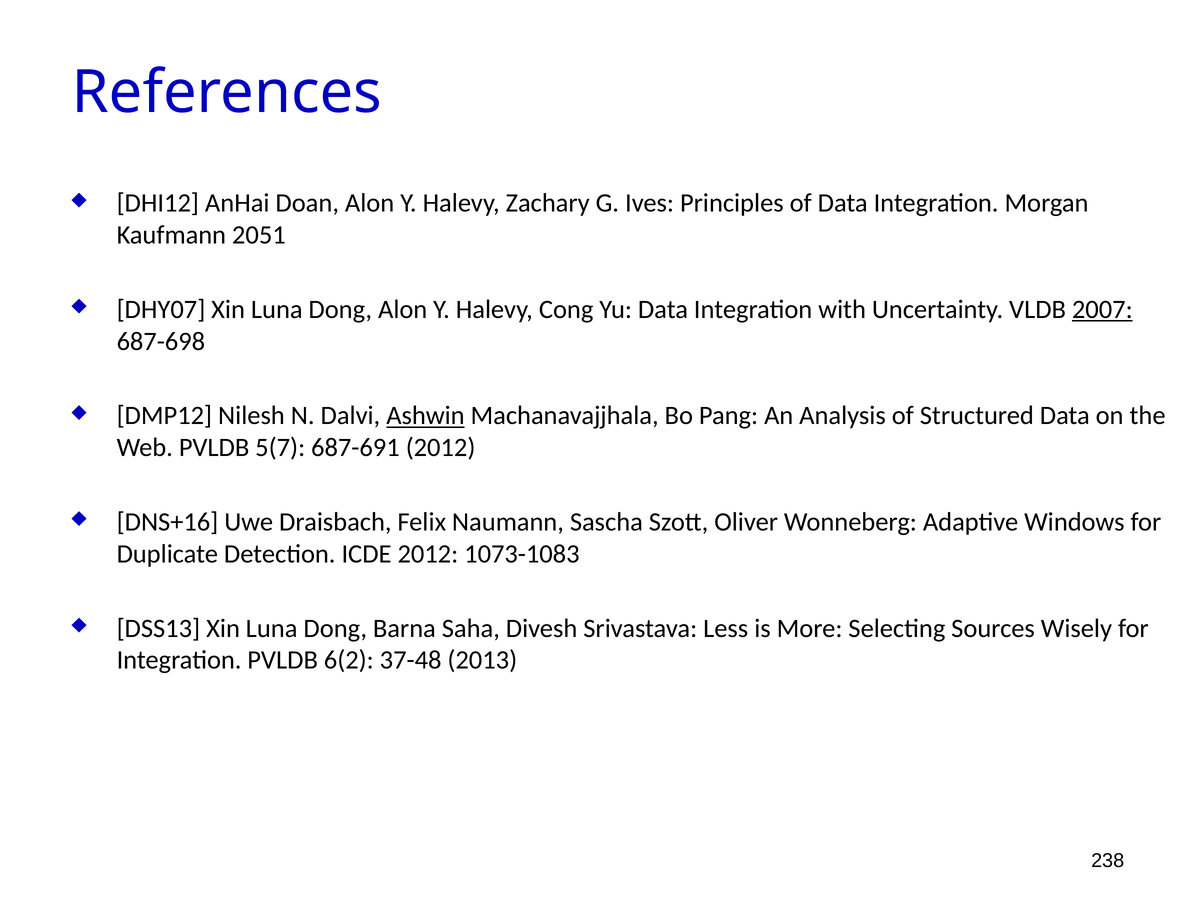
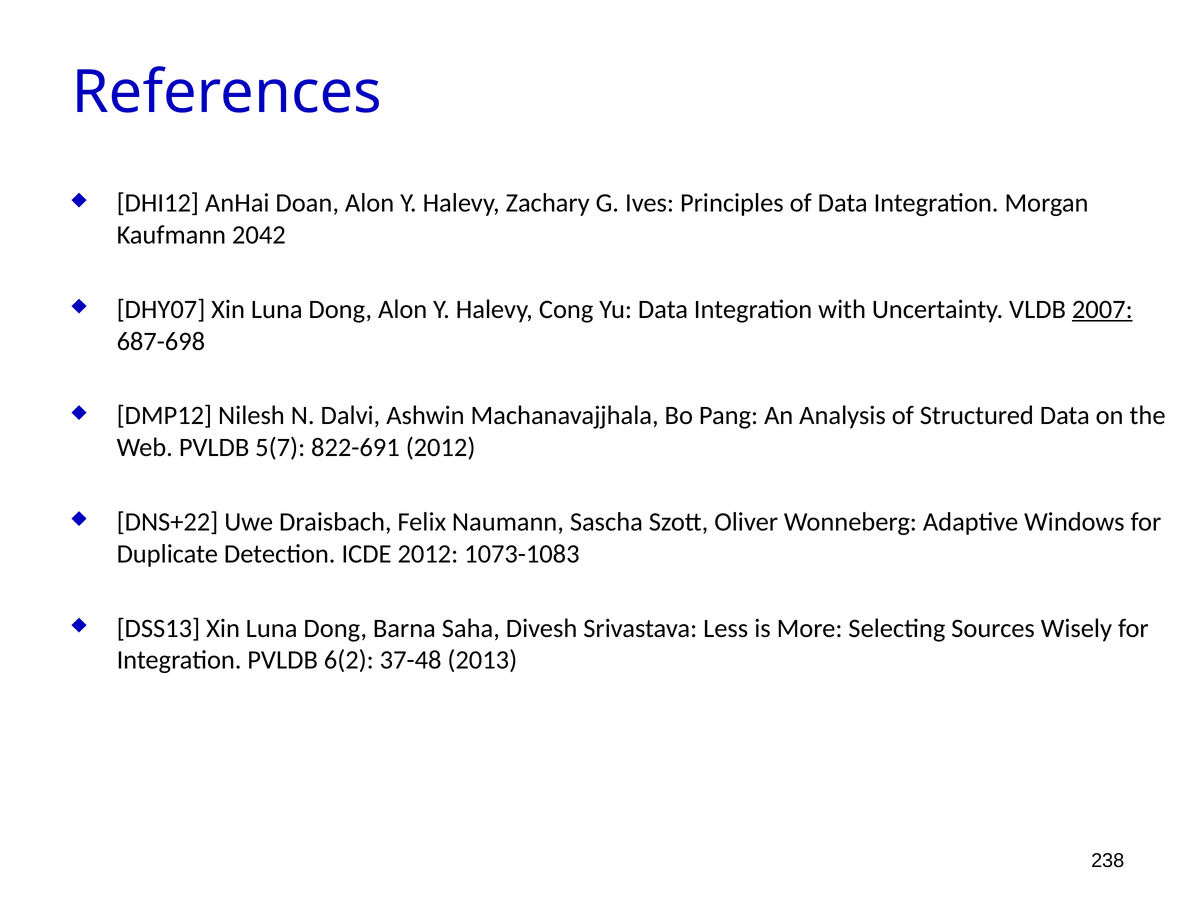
2051: 2051 -> 2042 (259, 235)
Ashwin underline: present -> none (425, 416)
687-691: 687-691 -> 822-691 (355, 448)
DNS+16: DNS+16 -> DNS+22 (167, 522)
